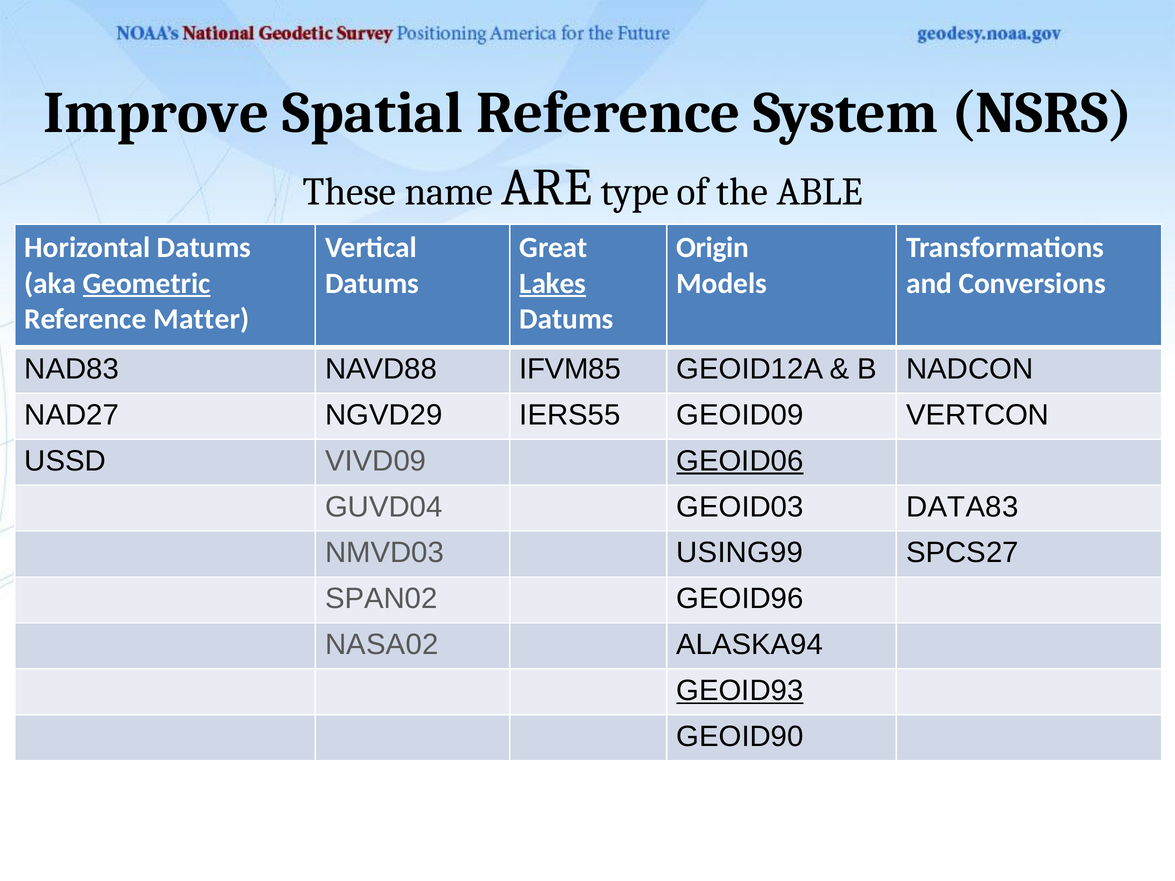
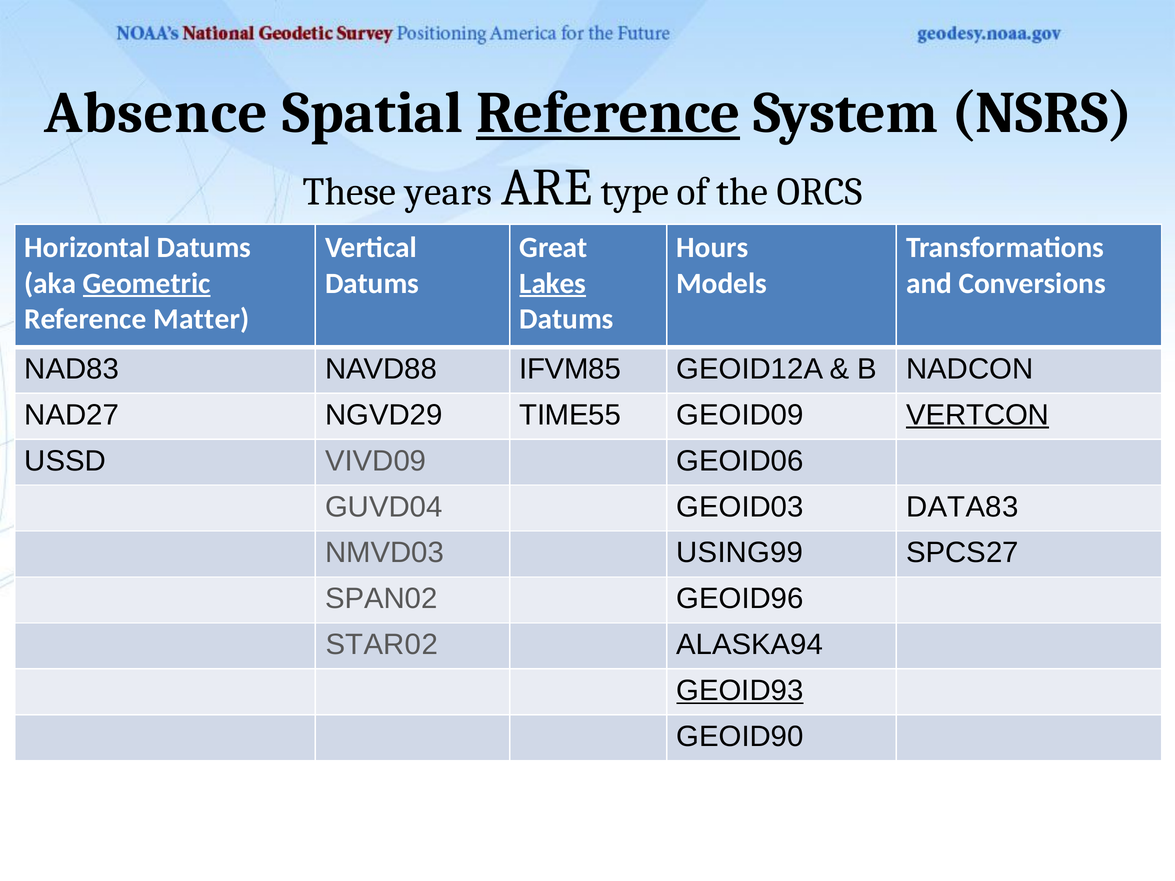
Improve: Improve -> Absence (156, 113)
Reference underline: none -> present (608, 113)
name: name -> years (448, 192)
ABLE: ABLE -> ORCS (820, 192)
Origin: Origin -> Hours (712, 248)
IERS55: IERS55 -> TIME55 (570, 415)
VERTCON underline: none -> present (978, 415)
GEOID06 underline: present -> none (740, 461)
NASA02: NASA02 -> STAR02 (382, 645)
